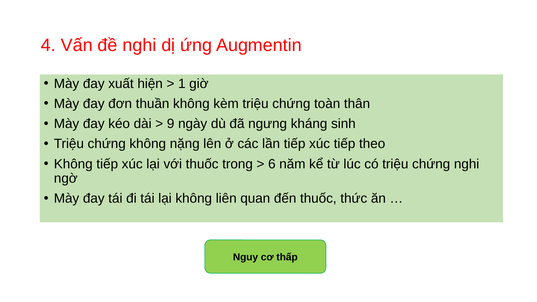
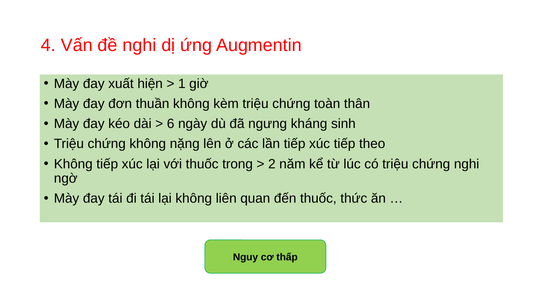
9: 9 -> 6 (171, 124)
6: 6 -> 2 (272, 164)
